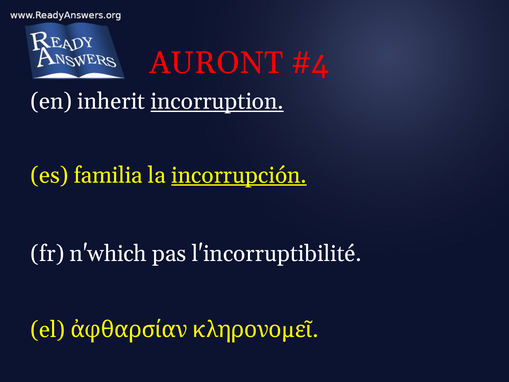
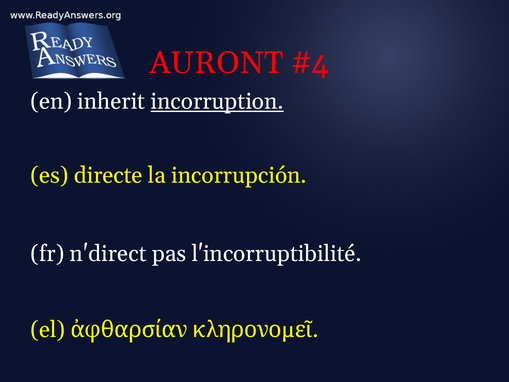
familia: familia -> directe (108, 175)
incorrupción underline: present -> none (239, 175)
n'which: n'which -> n'direct (108, 254)
